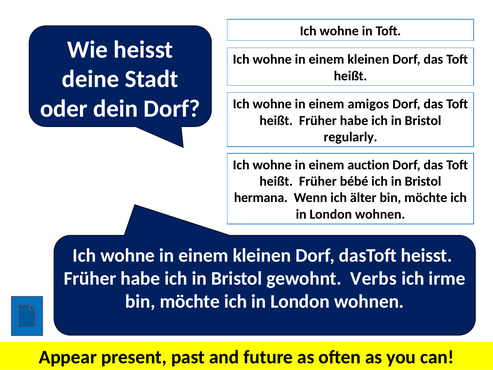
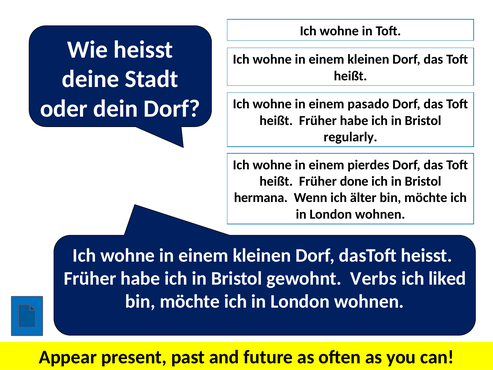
amigos: amigos -> pasado (368, 104)
auction: auction -> pierdes (368, 165)
bébé: bébé -> done (354, 181)
irme: irme -> liked (447, 278)
